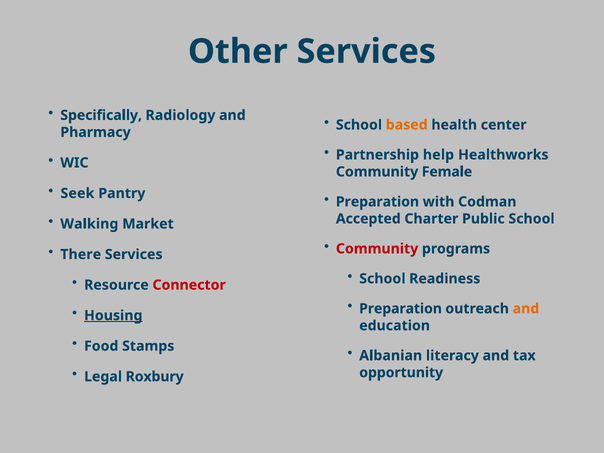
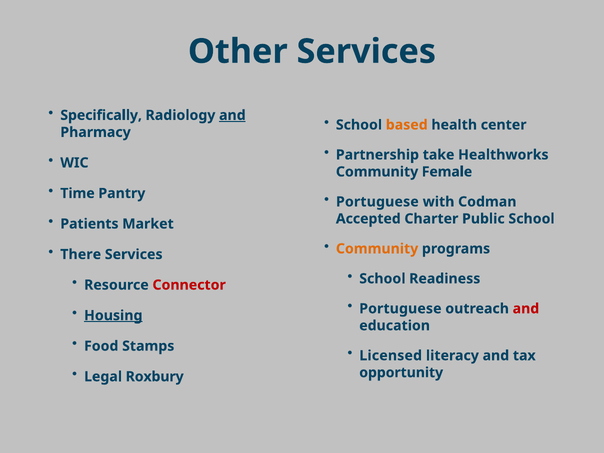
and underline: none -> present (232, 115)
help: help -> take (439, 155)
Seek: Seek -> Time (78, 193)
Preparation: Preparation -> Portuguese (377, 202)
Walking: Walking -> Patients (89, 224)
Community colour: red -> orange (377, 249)
Preparation: Preparation -> Portuguese (400, 309)
and colour: orange -> red (526, 309)
Albanian: Albanian -> Licensed (391, 356)
